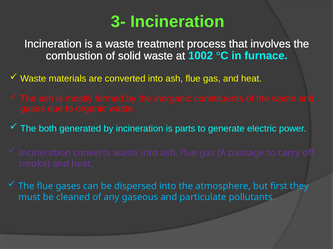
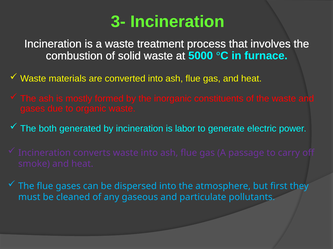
1002: 1002 -> 5000 (201, 56)
parts: parts -> labor (185, 129)
